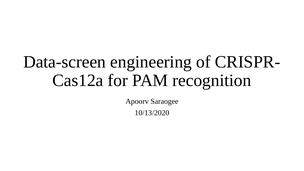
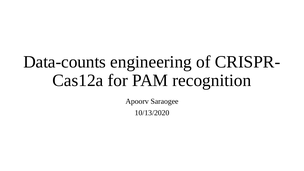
Data-screen: Data-screen -> Data-counts (65, 62)
